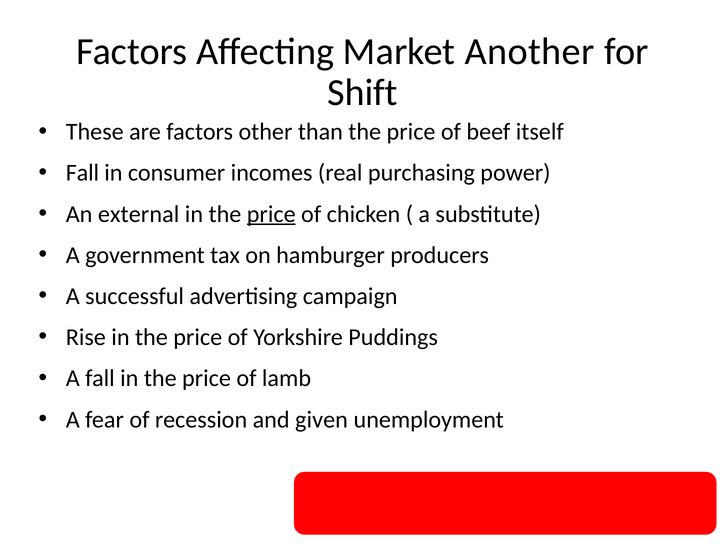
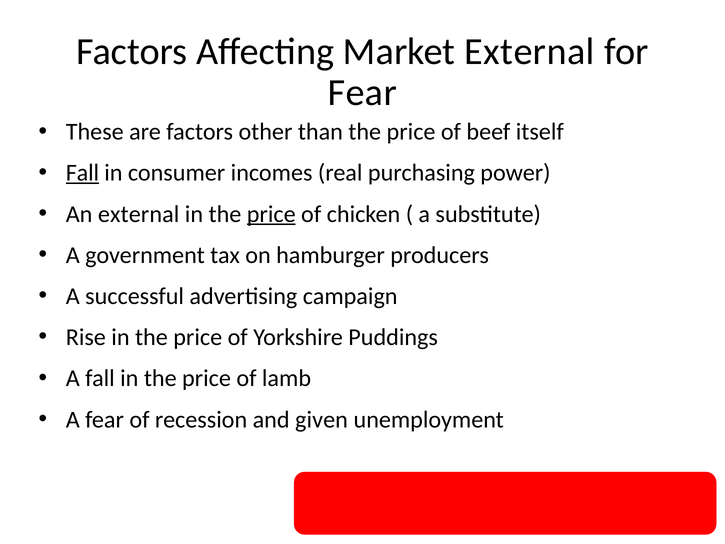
Market Another: Another -> External (530, 51)
Shift: Shift -> Fear (362, 93)
Fall underline: none -> present (82, 173)
